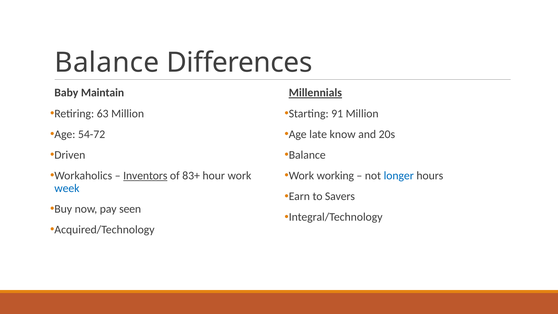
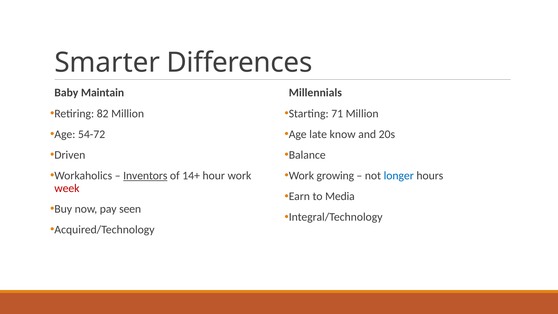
Balance: Balance -> Smarter (107, 63)
Millennials underline: present -> none (315, 93)
63: 63 -> 82 (103, 113)
91: 91 -> 71 (337, 113)
83+: 83+ -> 14+ (191, 176)
working: working -> growing (335, 176)
week colour: blue -> red (67, 188)
Savers: Savers -> Media (340, 196)
